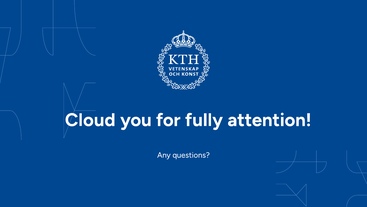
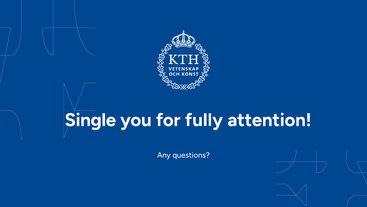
Cloud: Cloud -> Single (90, 120)
